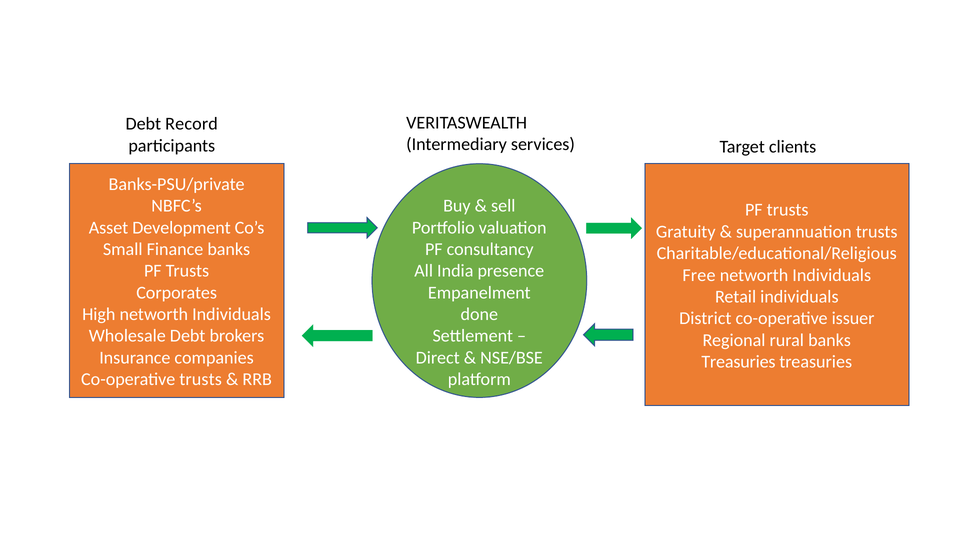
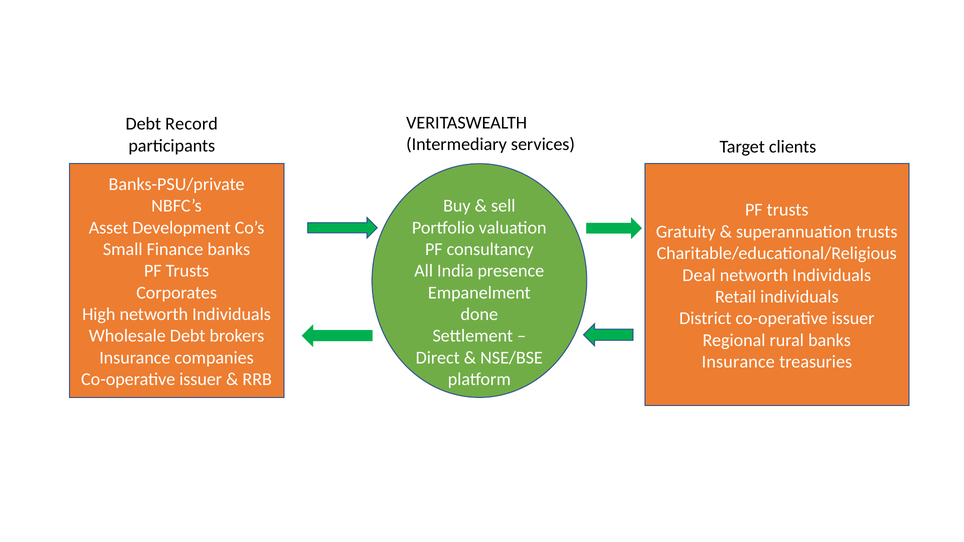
Free: Free -> Deal (699, 275)
Treasuries: Treasuries -> Insurance (738, 362)
trusts: trusts -> issuer (201, 380)
